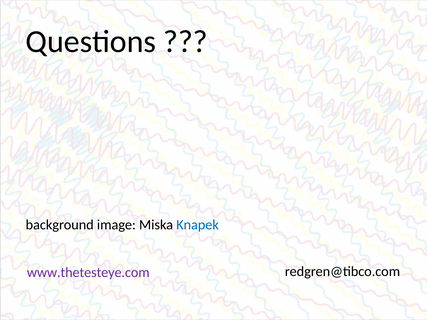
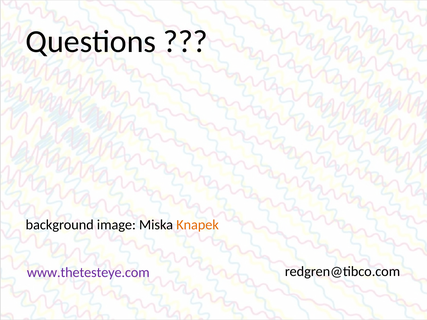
Knapek colour: blue -> orange (198, 225)
